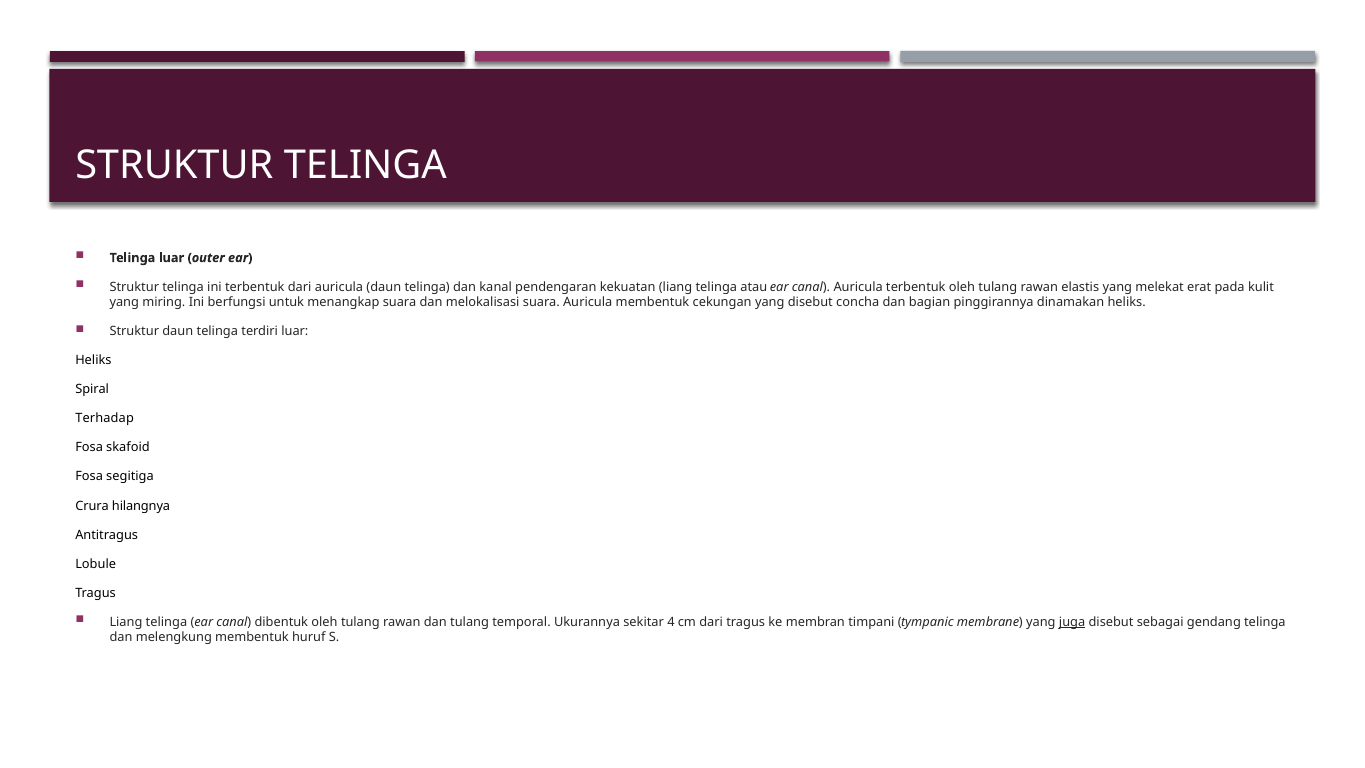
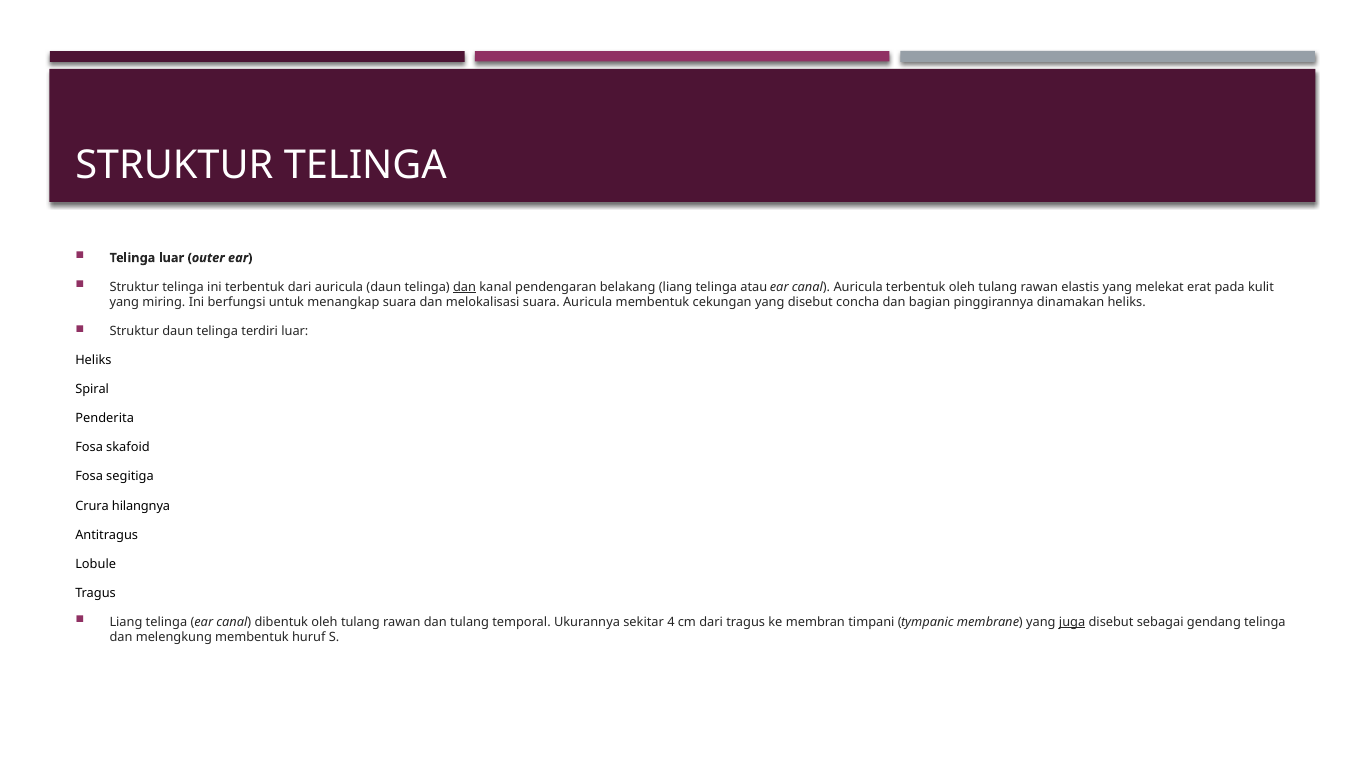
dan underline: none -> present (465, 287)
kekuatan: kekuatan -> belakang (628, 287)
Terhadap: Terhadap -> Penderita (105, 418)
